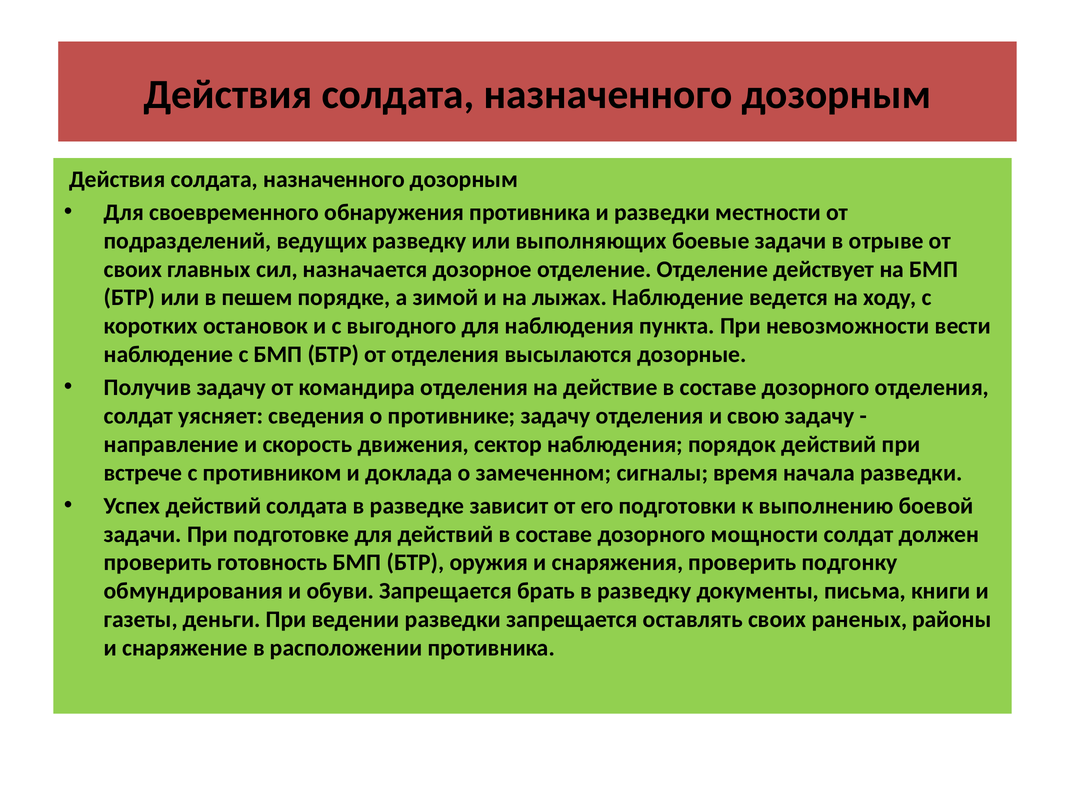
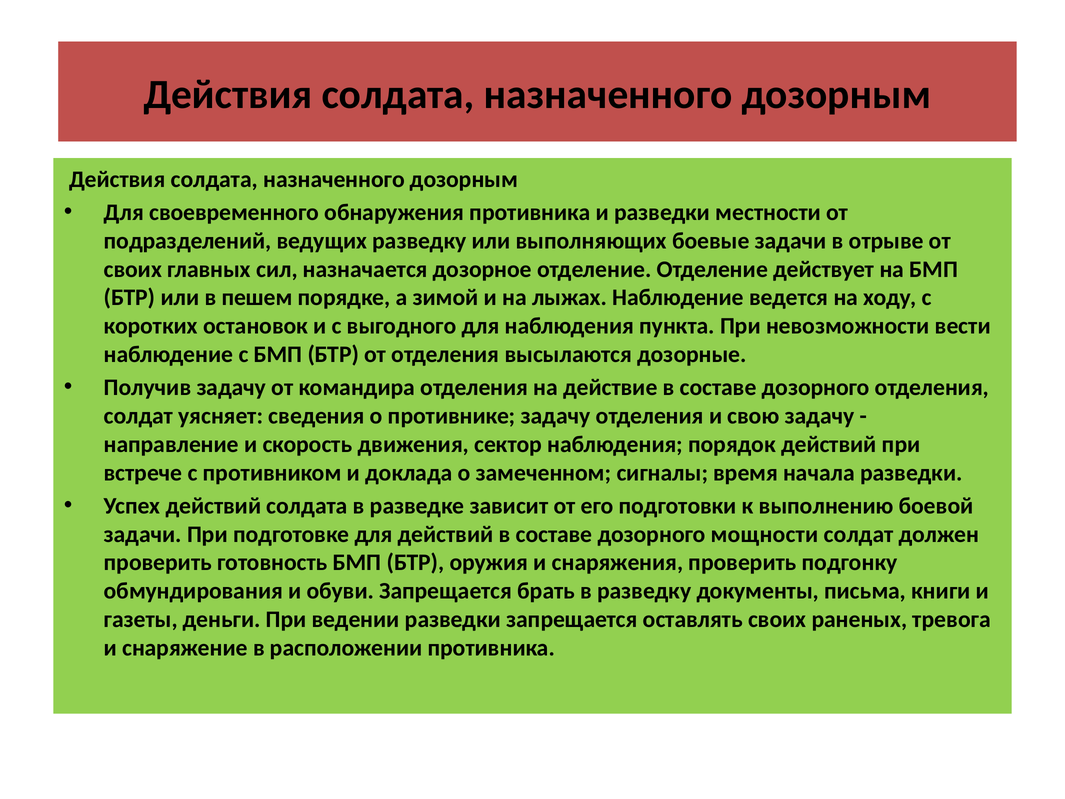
районы: районы -> тревога (952, 619)
